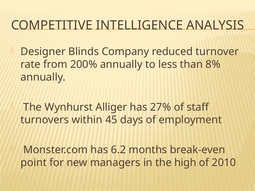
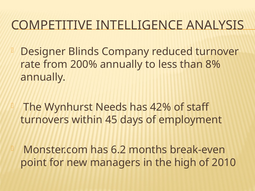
Alliger: Alliger -> Needs (111, 107)
27%: 27% -> 42% (161, 107)
